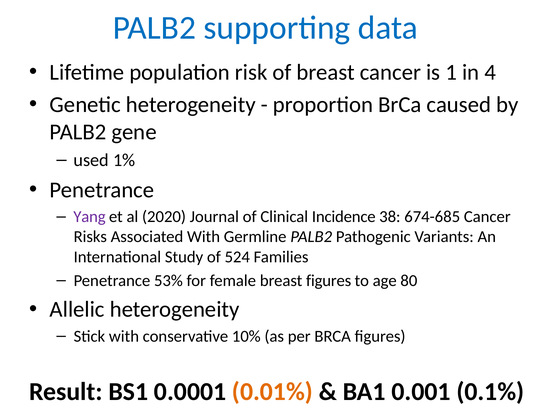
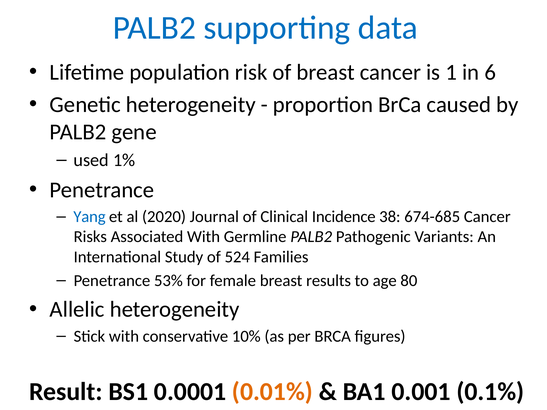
4: 4 -> 6 (490, 72)
Yang colour: purple -> blue (89, 217)
breast figures: figures -> results (329, 281)
